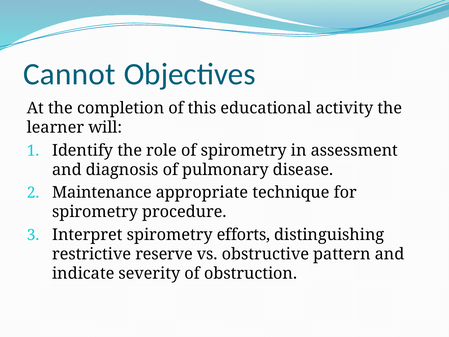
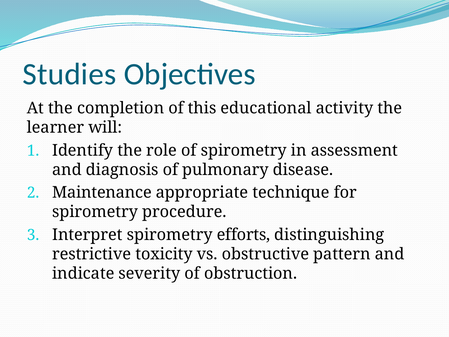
Cannot: Cannot -> Studies (69, 74)
reserve: reserve -> toxicity (164, 254)
